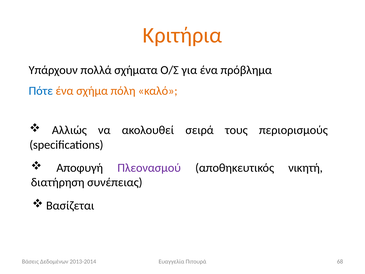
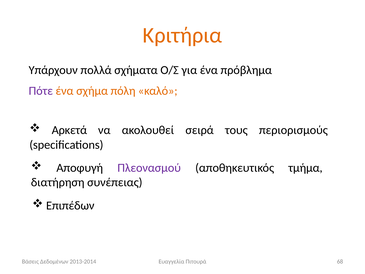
Πότε colour: blue -> purple (41, 91)
Αλλιώς: Αλλιώς -> Αρκετά (69, 130)
νικητή: νικητή -> τμήμα (306, 168)
Βασίζεται: Βασίζεται -> Επιπέδων (70, 205)
